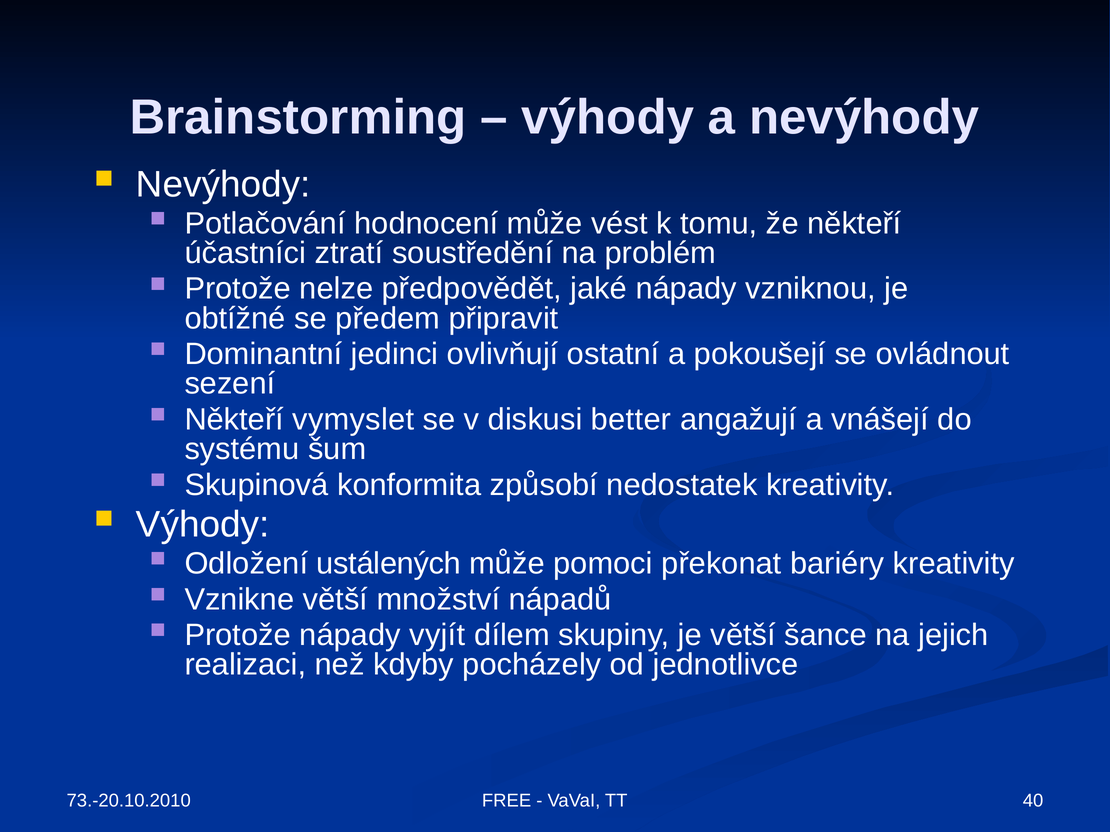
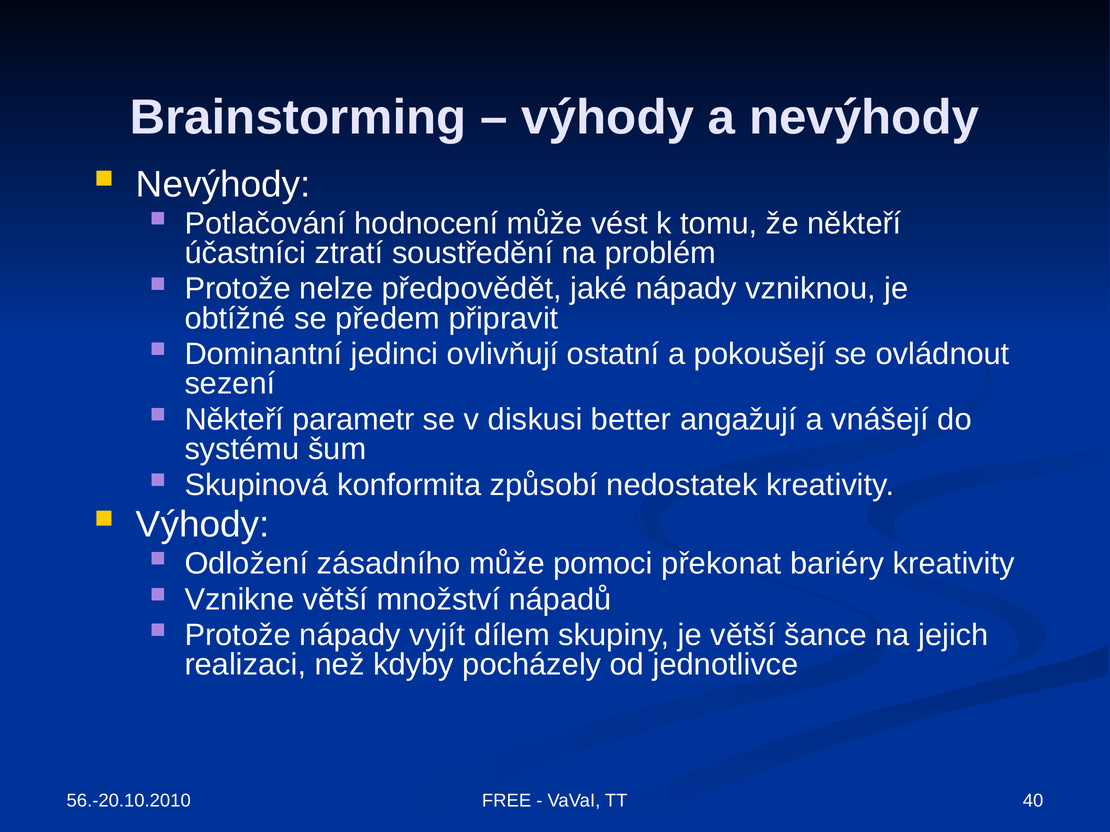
vymyslet: vymyslet -> parametr (353, 420)
ustálených: ustálených -> zásadního (388, 564)
73.-20.10.2010: 73.-20.10.2010 -> 56.-20.10.2010 (129, 801)
